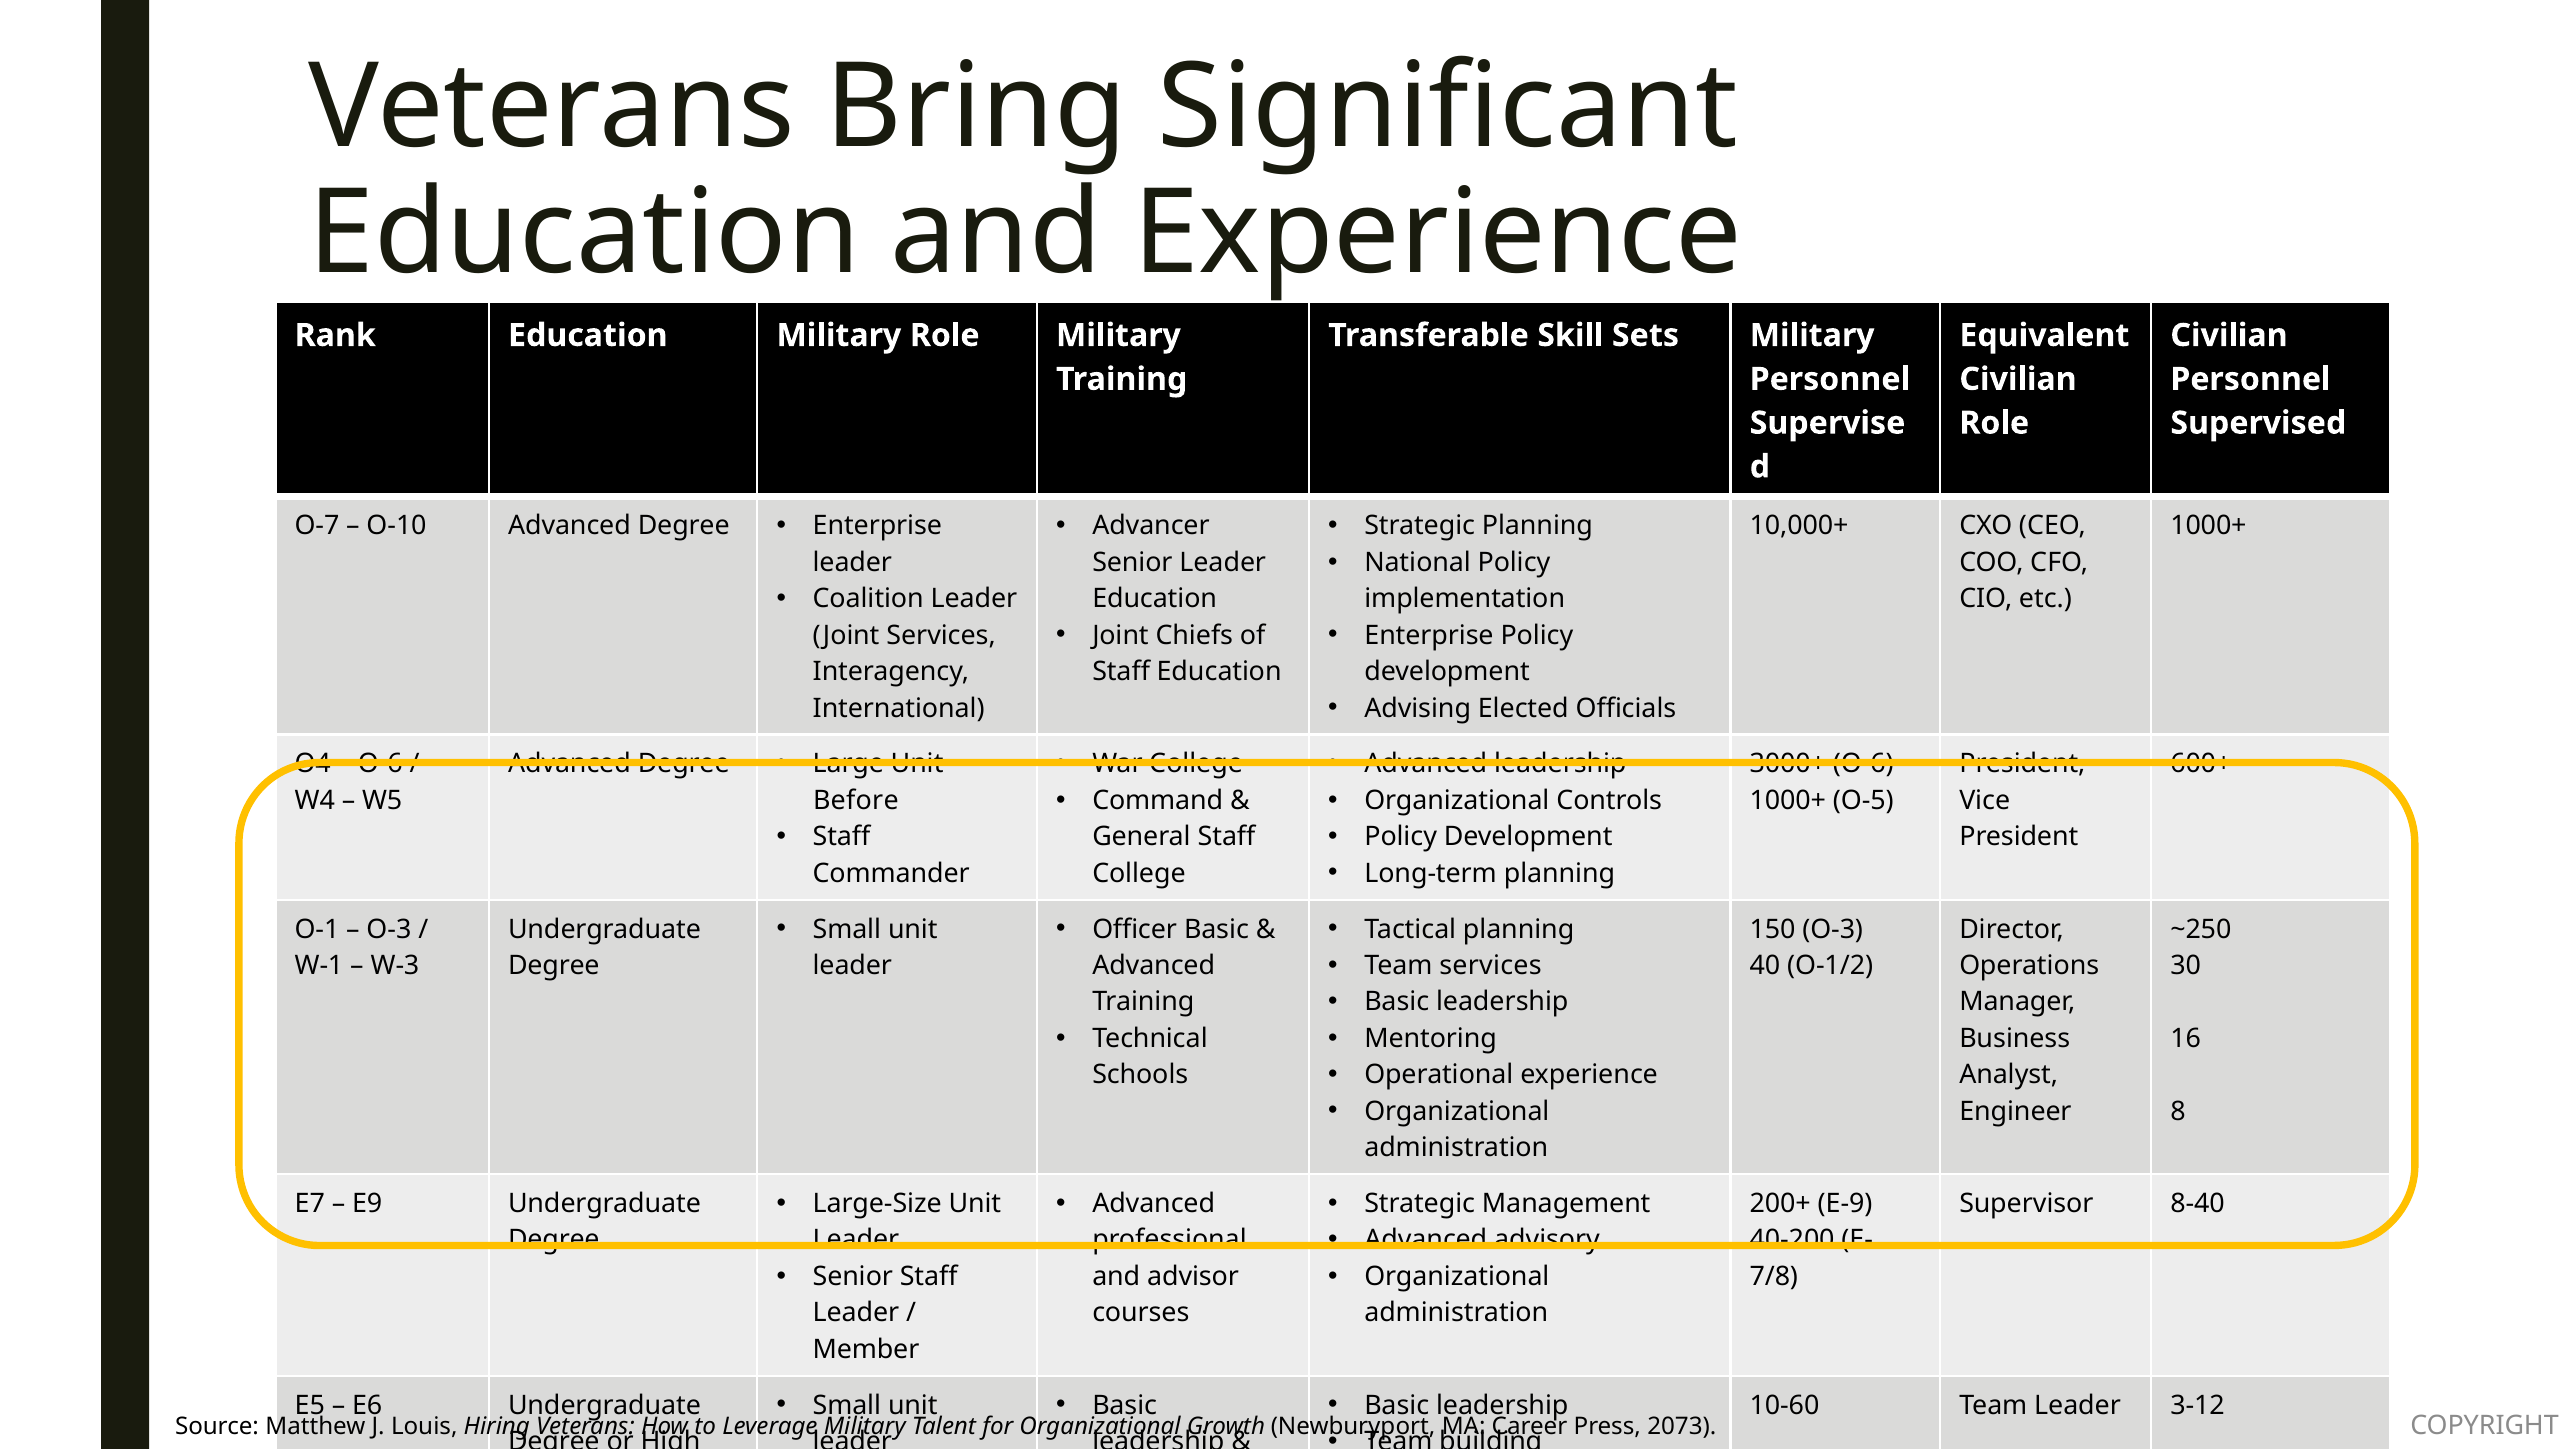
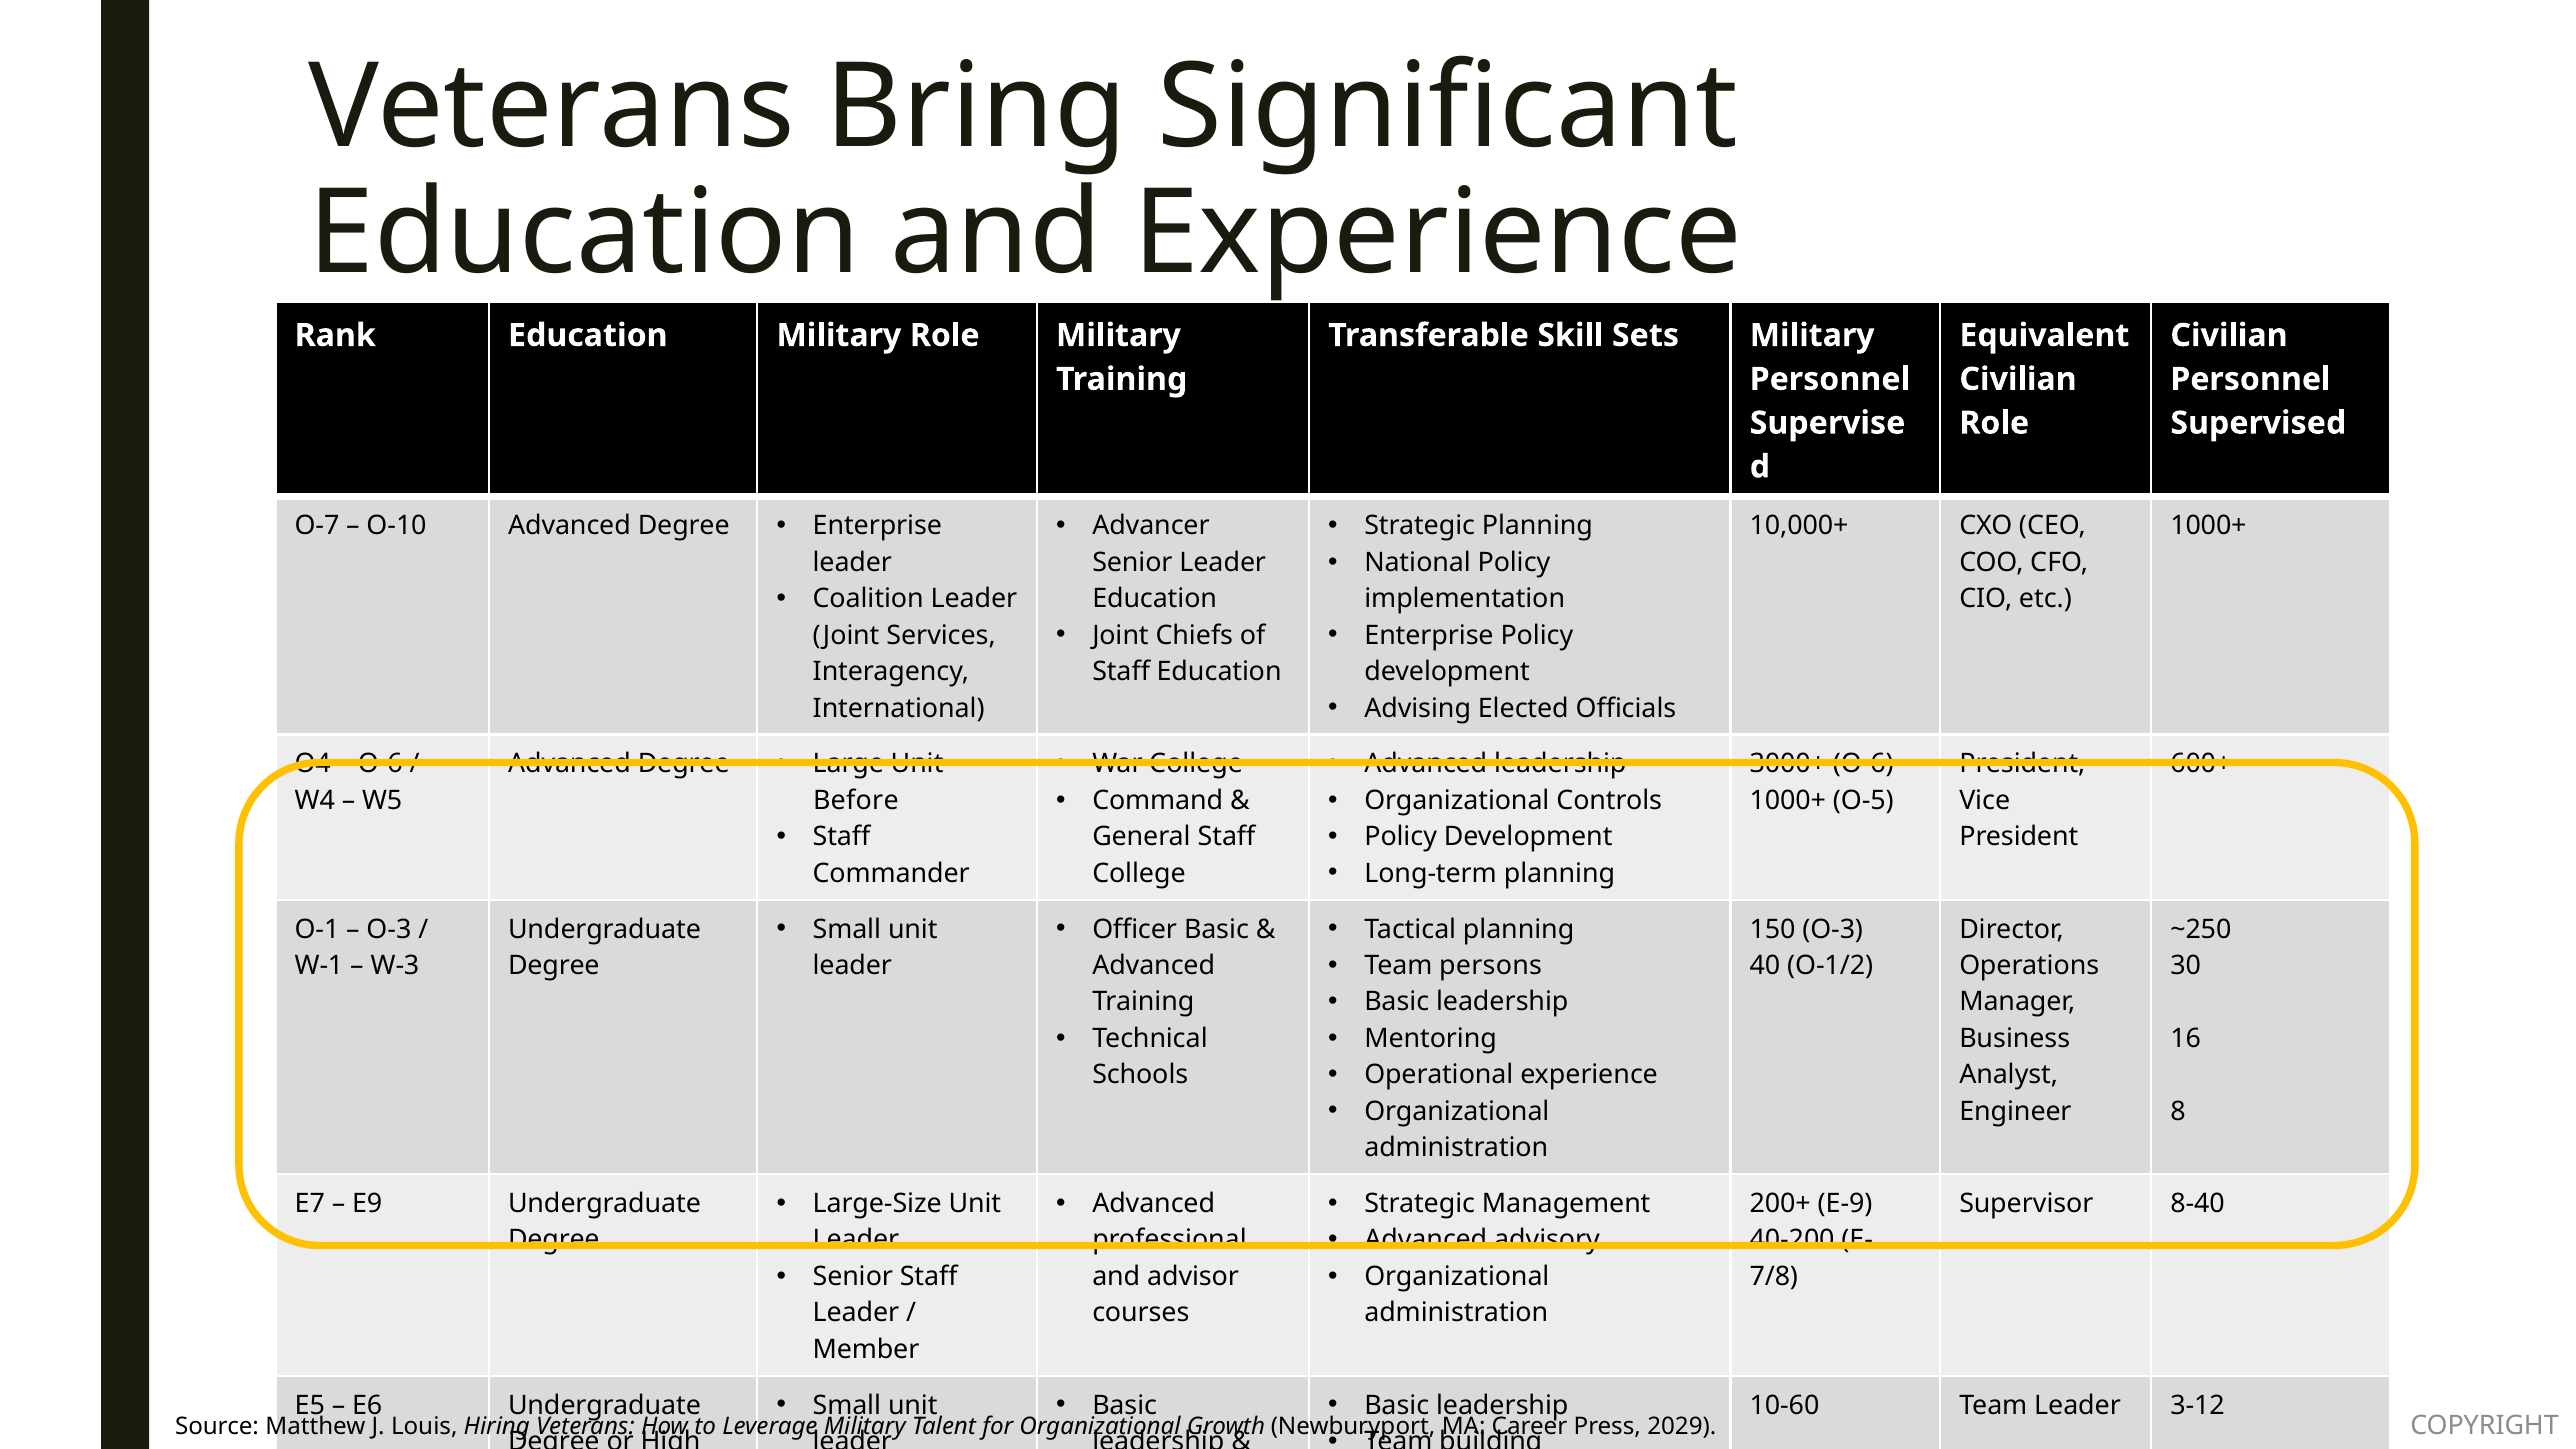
Team services: services -> persons (1491, 966)
2073: 2073 -> 2029 (1682, 1427)
